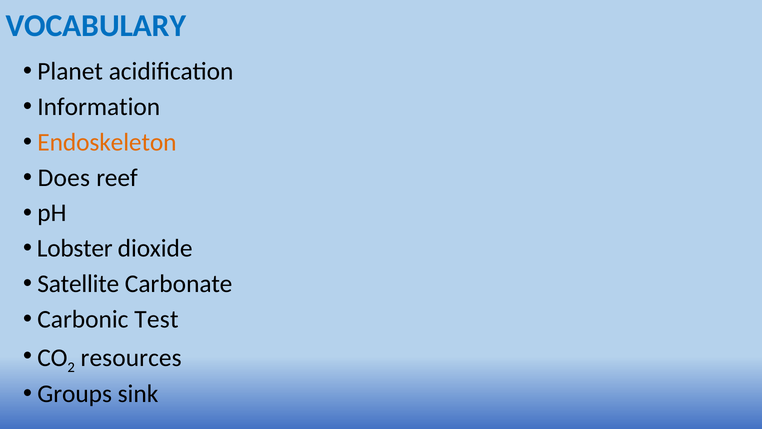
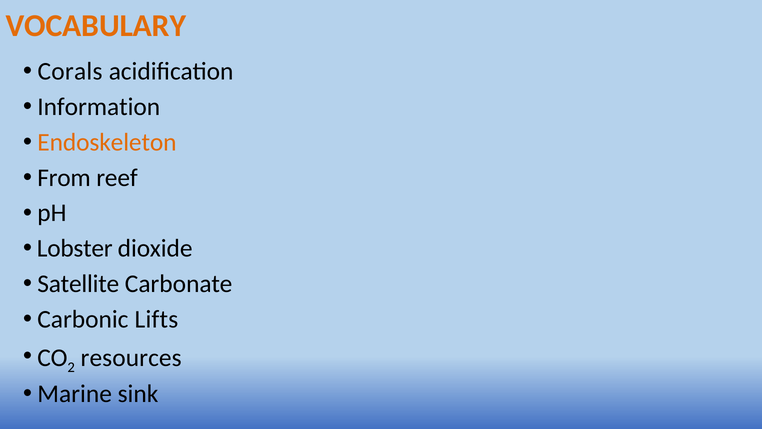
VOCABULARY colour: blue -> orange (96, 26)
Planet: Planet -> Corals (70, 71)
Does: Does -> From (64, 177)
Test: Test -> Lifts (156, 319)
Groups: Groups -> Marine (75, 394)
